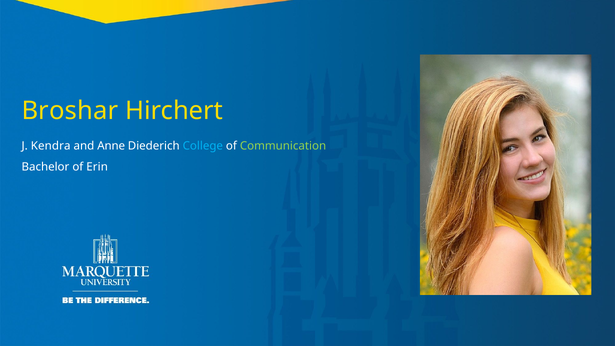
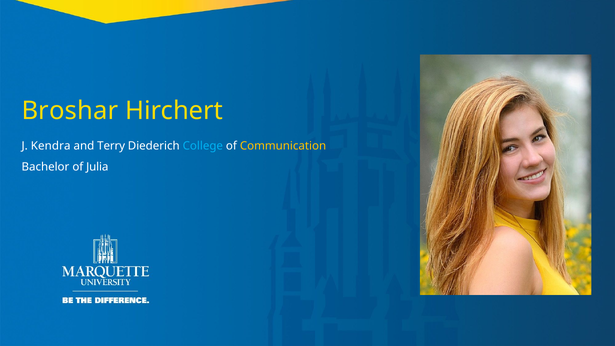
Anne: Anne -> Terry (111, 146)
Communication colour: light green -> yellow (283, 146)
Erin: Erin -> Julia (97, 167)
